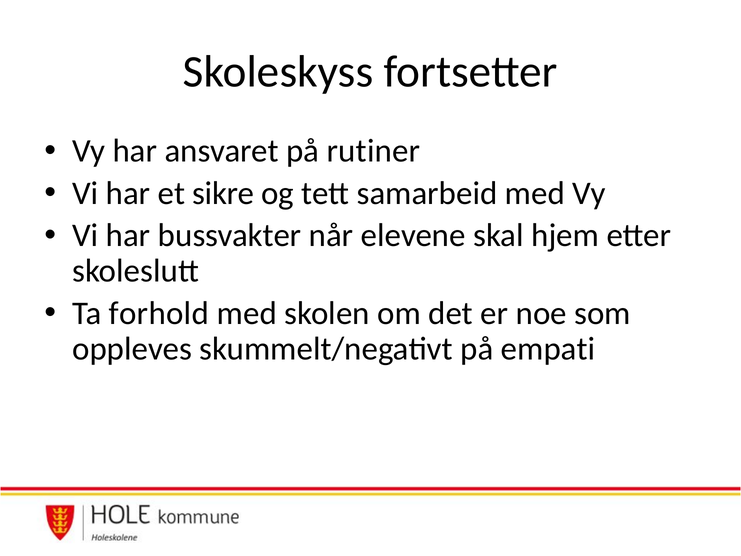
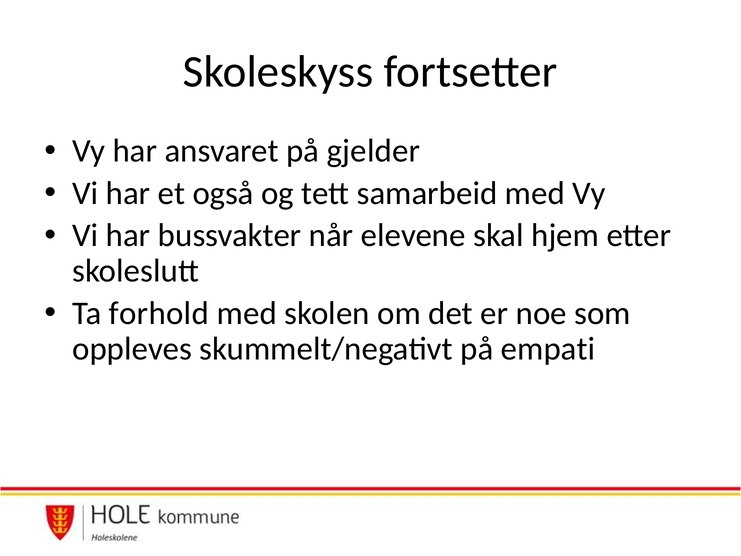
rutiner: rutiner -> gjelder (374, 151)
sikre: sikre -> også (223, 193)
